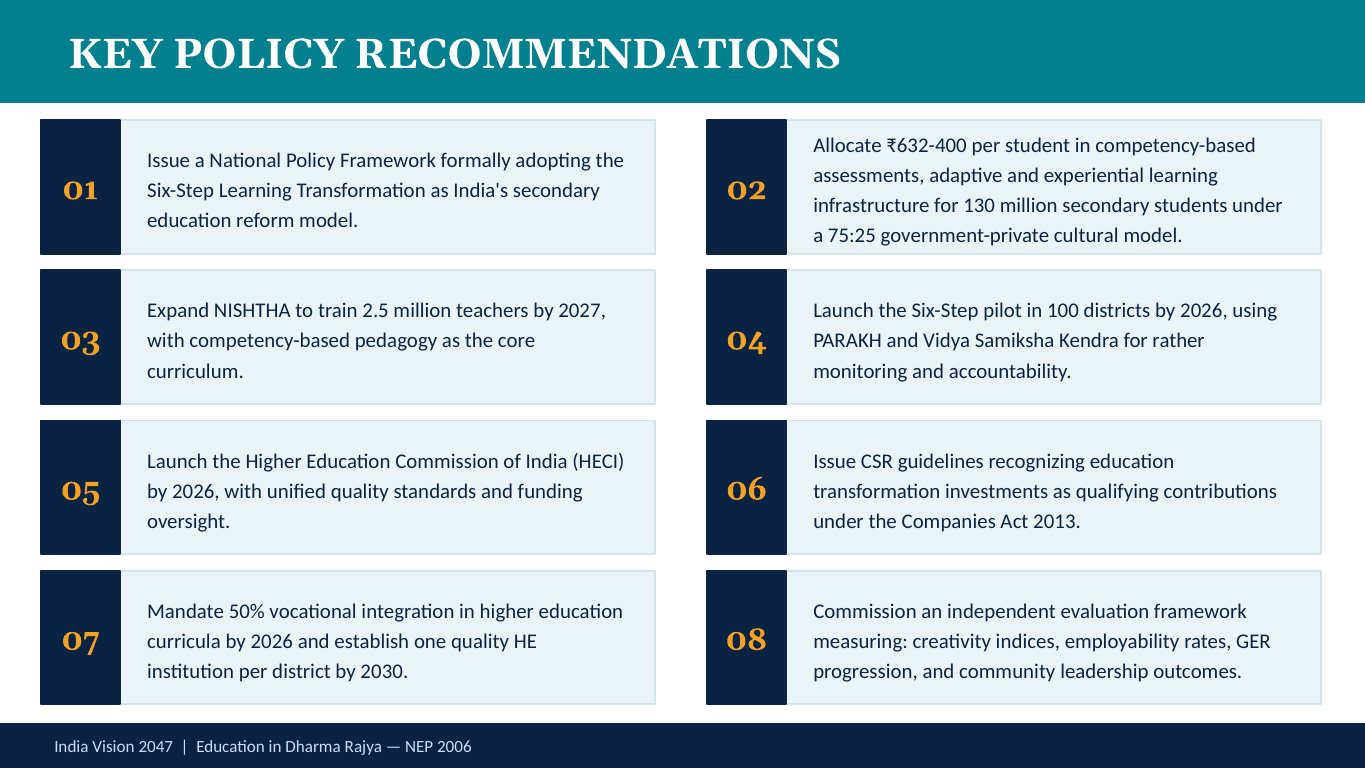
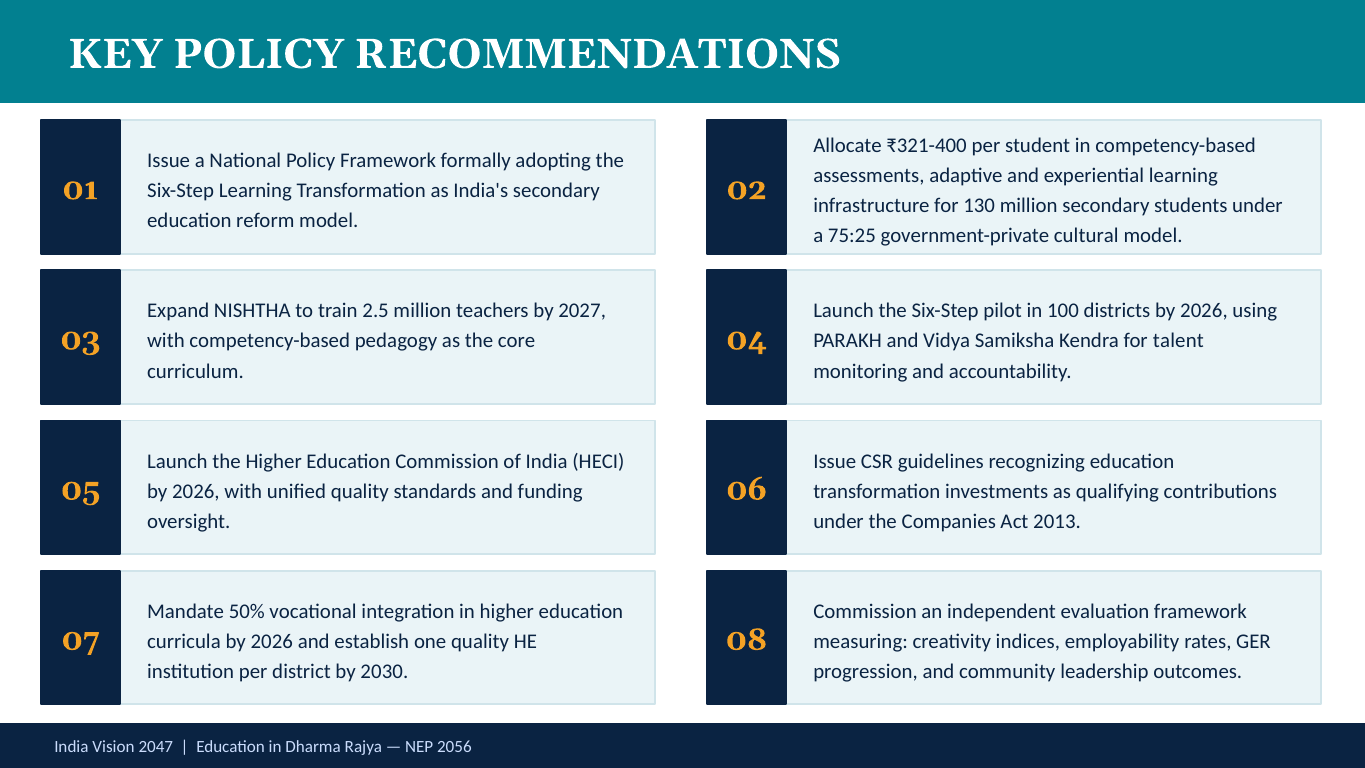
₹632-400: ₹632-400 -> ₹321-400 (927, 146)
rather: rather -> talent (1178, 341)
2006: 2006 -> 2056 (454, 747)
